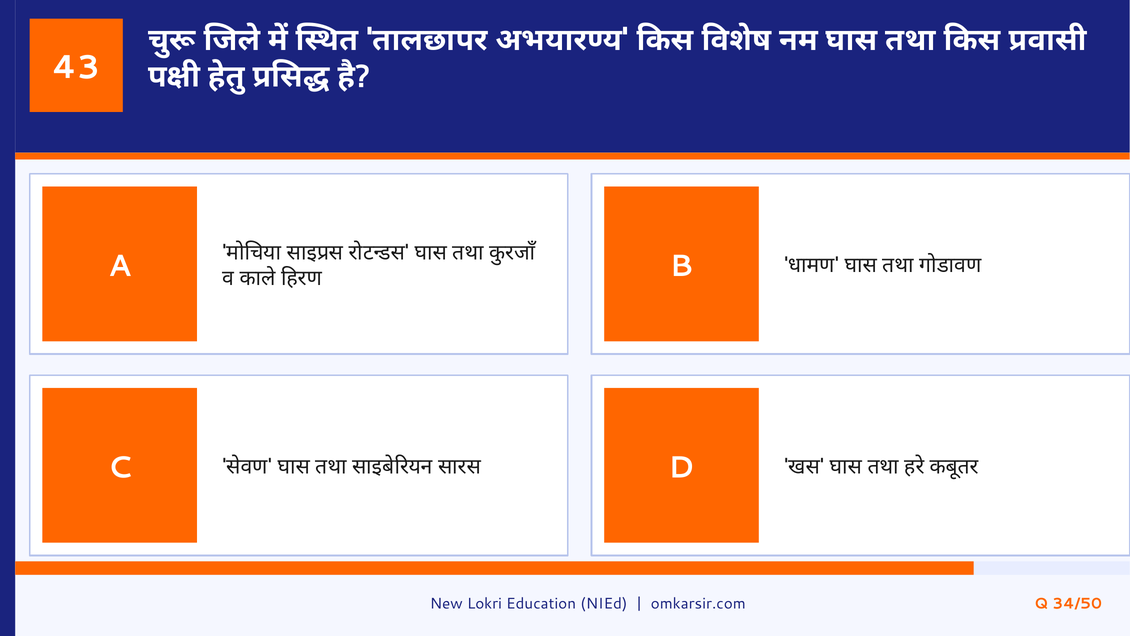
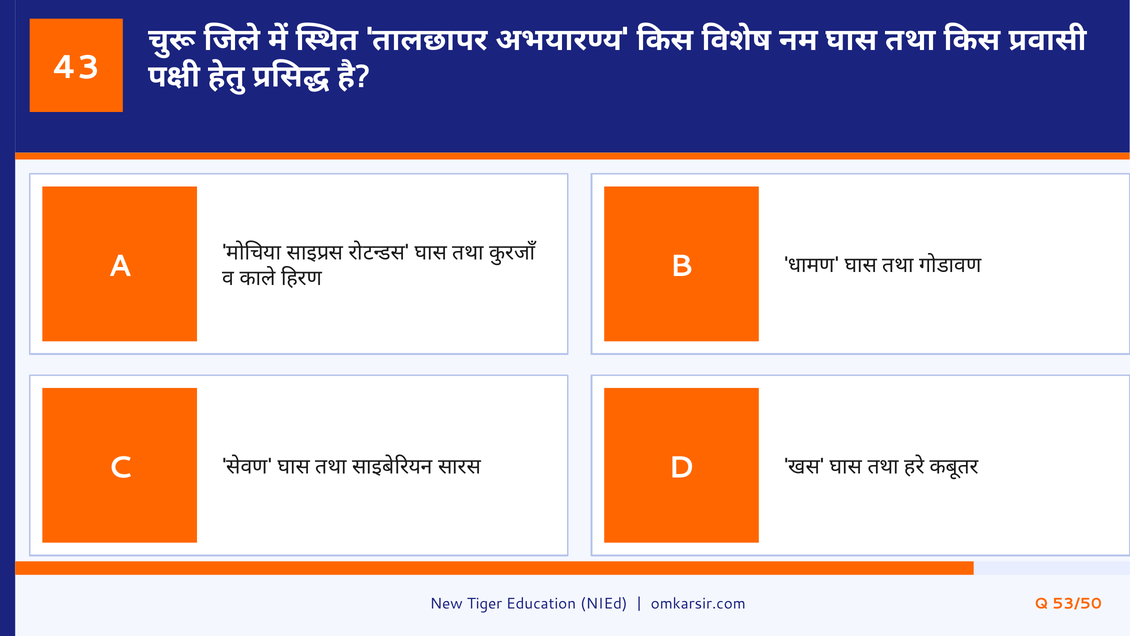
Lokri: Lokri -> Tiger (484, 604)
34/50: 34/50 -> 53/50 (1077, 604)
